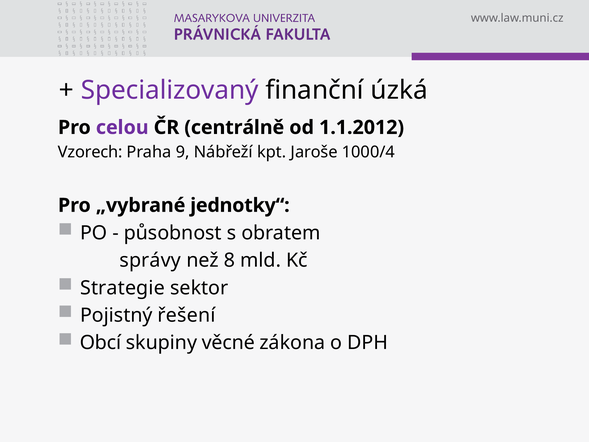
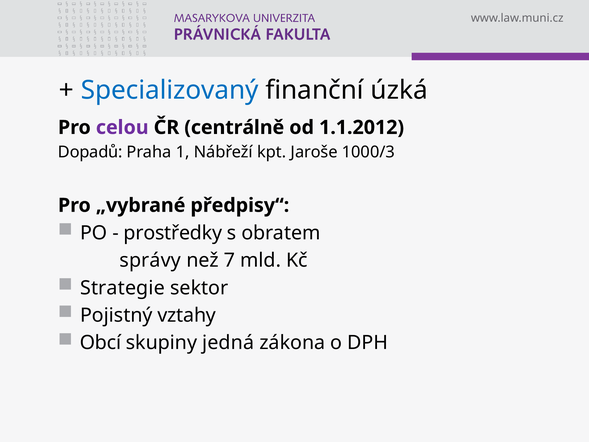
Specializovaný colour: purple -> blue (170, 90)
Vzorech: Vzorech -> Dopadů (90, 152)
9: 9 -> 1 (183, 152)
1000/4: 1000/4 -> 1000/3 (368, 152)
jednotky“: jednotky“ -> předpisy“ (240, 205)
působnost: působnost -> prostředky (173, 233)
8: 8 -> 7 (230, 260)
řešení: řešení -> vztahy (187, 315)
věcné: věcné -> jedná (228, 343)
